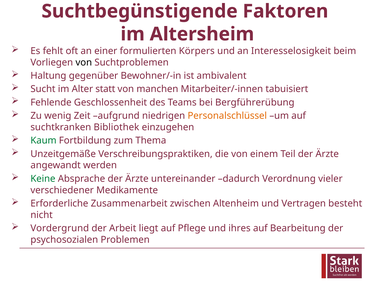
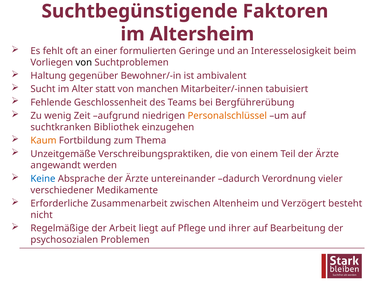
Körpers: Körpers -> Geringe (197, 51)
Kaum colour: green -> orange (43, 140)
Keine colour: green -> blue (43, 179)
Vertragen: Vertragen -> Verzögert (304, 203)
Vordergrund: Vordergrund -> Regelmäßige (60, 228)
ihres: ihres -> ihrer (239, 228)
